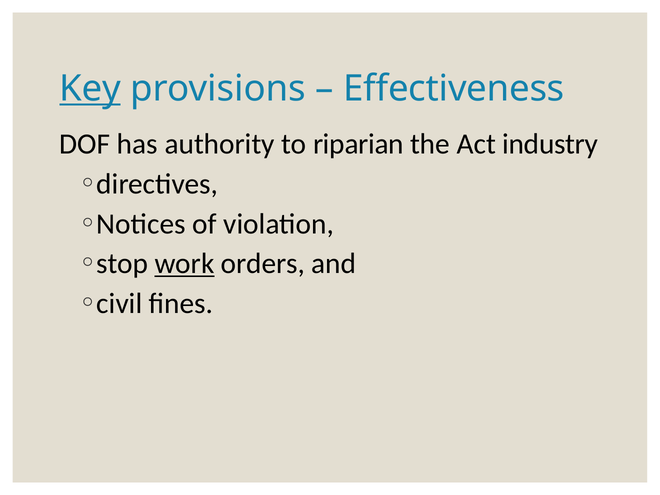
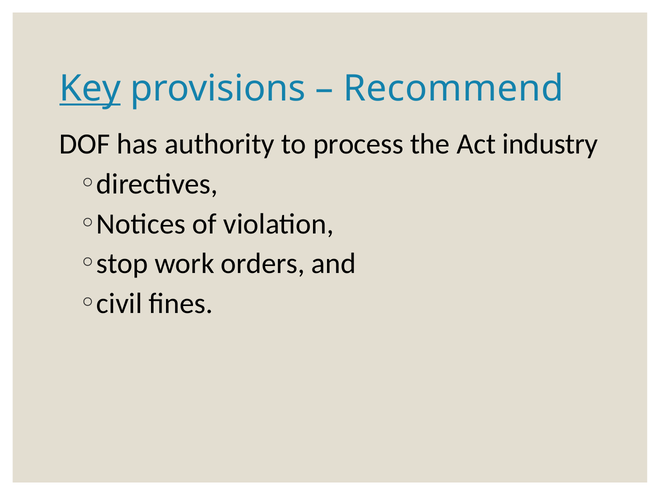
Effectiveness: Effectiveness -> Recommend (454, 89)
riparian: riparian -> process (358, 144)
work underline: present -> none (184, 264)
